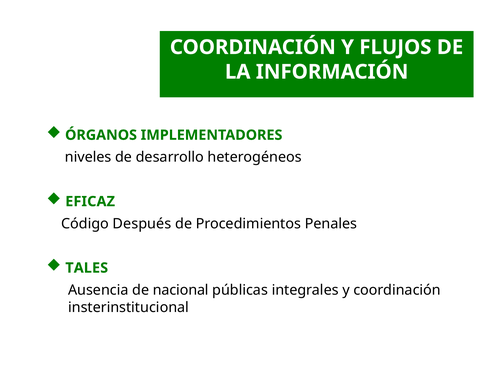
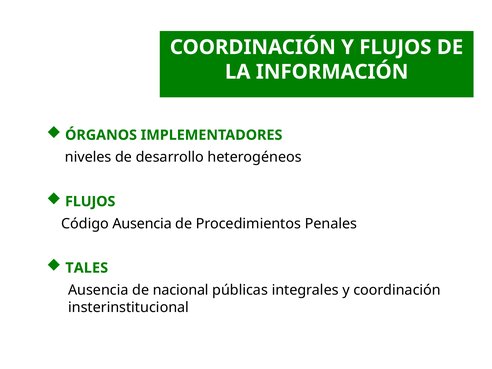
EFICAZ: EFICAZ -> FLUJOS (90, 201)
Código Después: Después -> Ausencia (142, 224)
